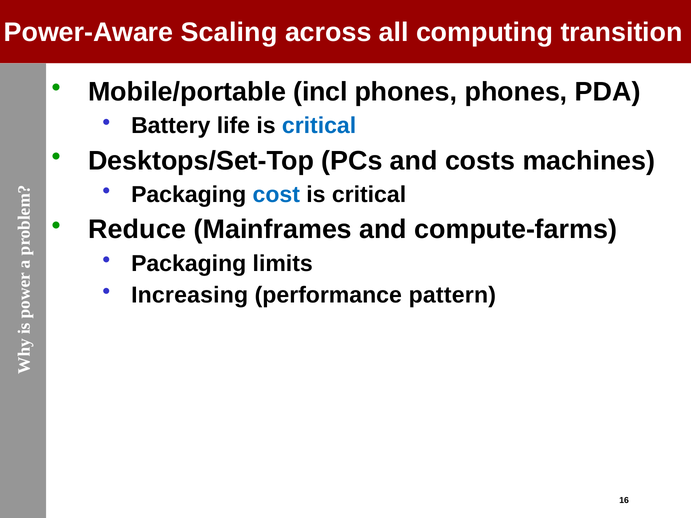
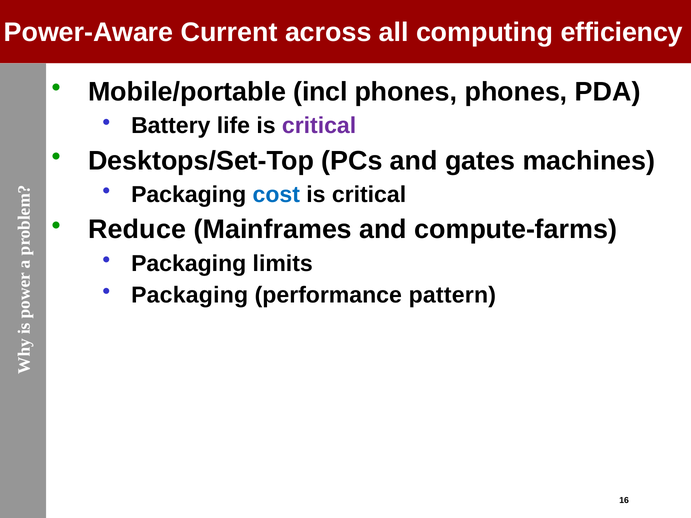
Scaling: Scaling -> Current (229, 32)
transition: transition -> efficiency (622, 32)
critical colour: blue -> purple (319, 126)
costs: costs -> gates (480, 161)
Increasing: Increasing -> Packaging (190, 295)
